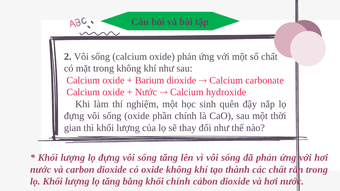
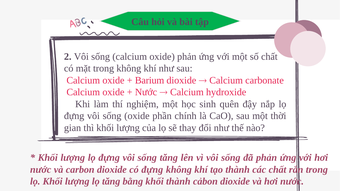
có oxide: oxide -> đựng (152, 170)
khối chính: chính -> thành (178, 182)
